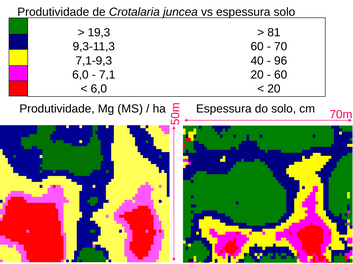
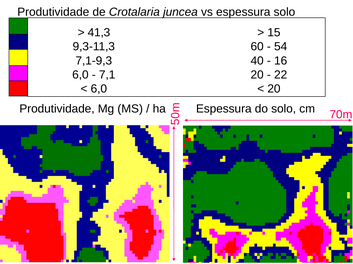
19,3: 19,3 -> 41,3 (99, 33)
81: 81 -> 15 (274, 33)
70: 70 -> 54 (281, 47)
96: 96 -> 16 (281, 61)
60: 60 -> 22 (281, 75)
